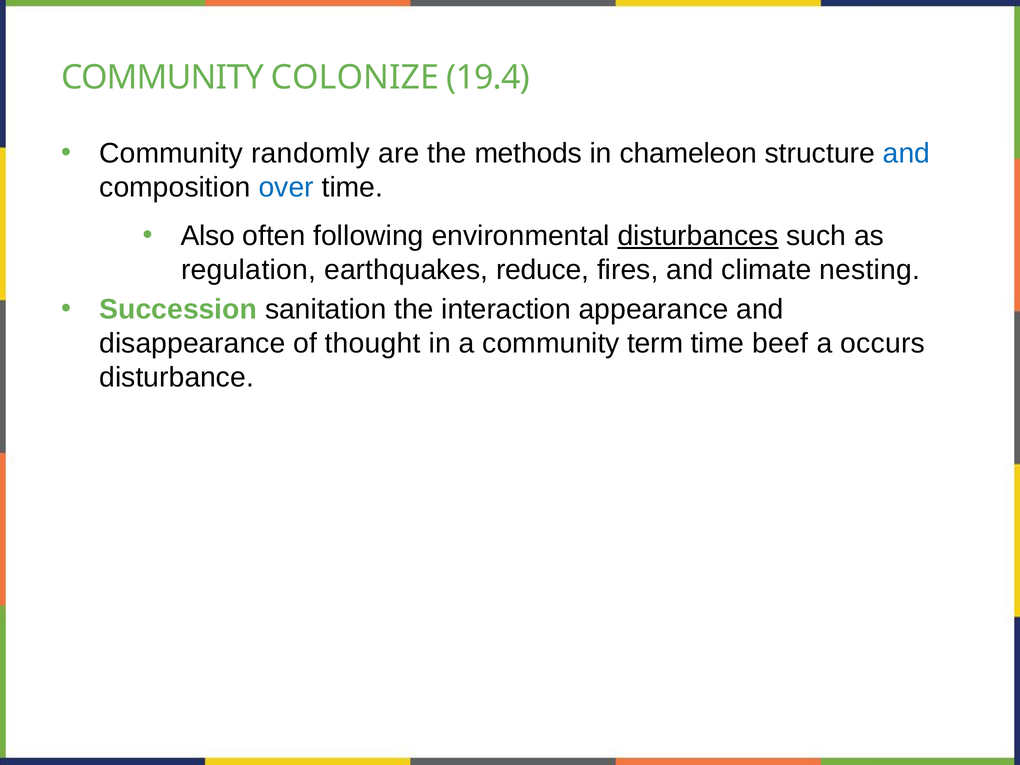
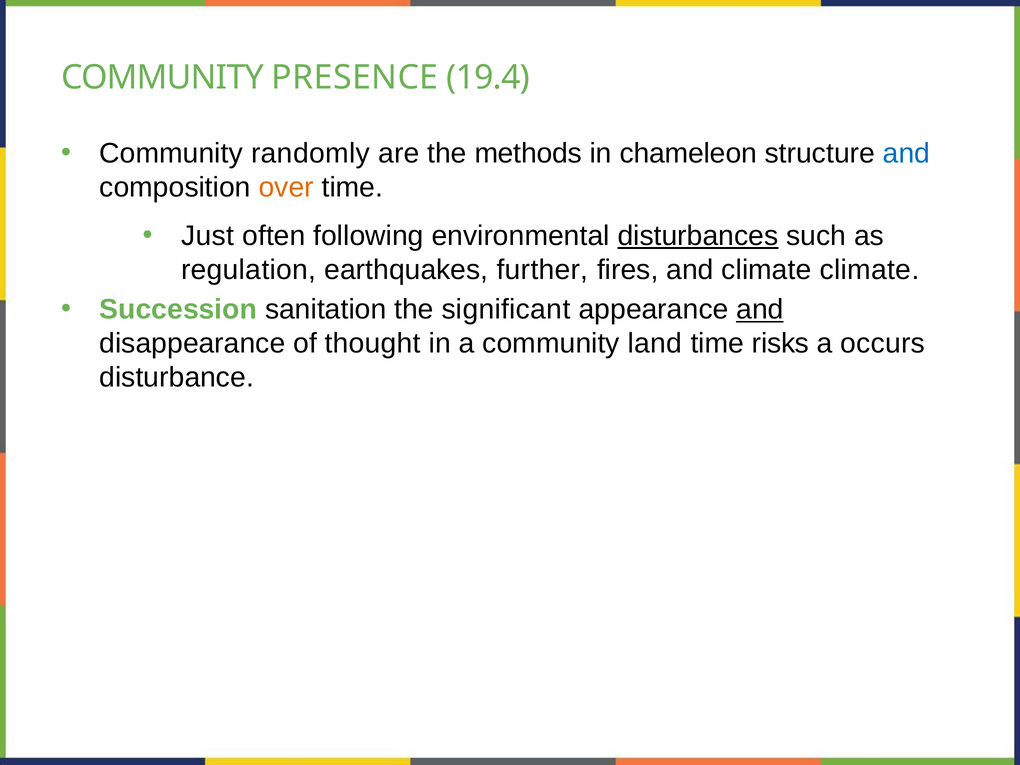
COLONIZE: COLONIZE -> PRESENCE (355, 77)
over colour: blue -> orange (286, 188)
Also: Also -> Just (208, 236)
reduce: reduce -> further (542, 270)
climate nesting: nesting -> climate (870, 270)
interaction: interaction -> significant (506, 309)
and underline: none -> present (760, 309)
term: term -> land (655, 343)
beef: beef -> risks (781, 343)
